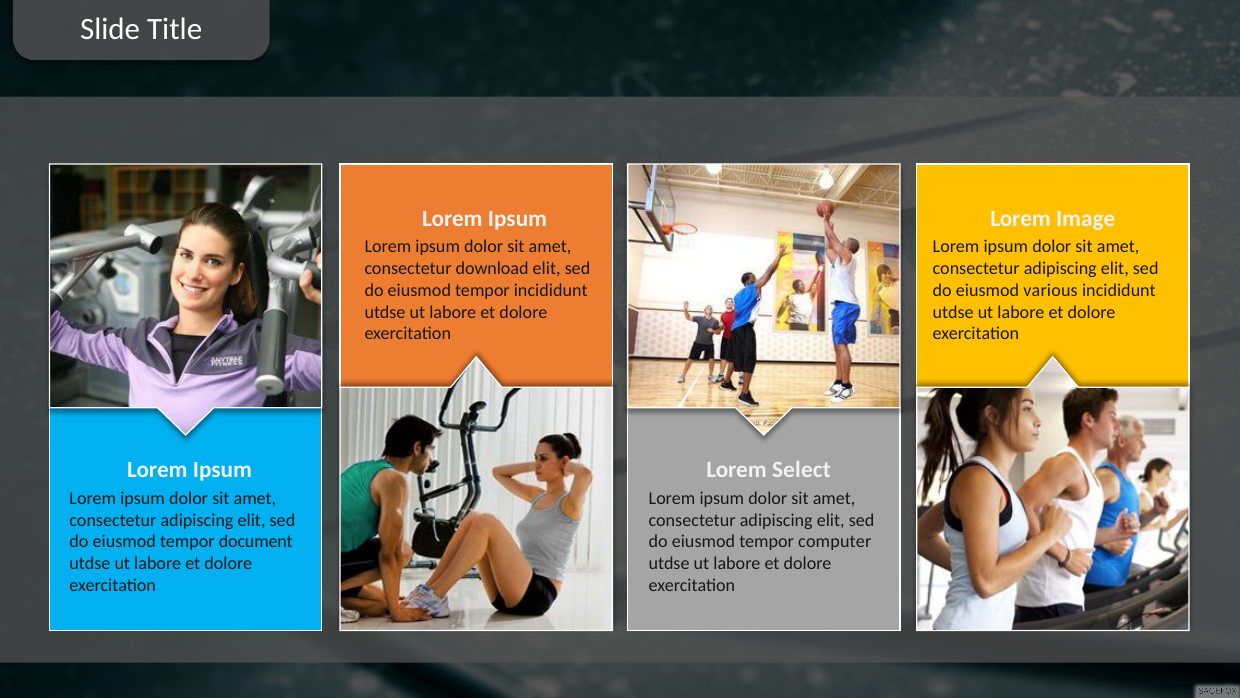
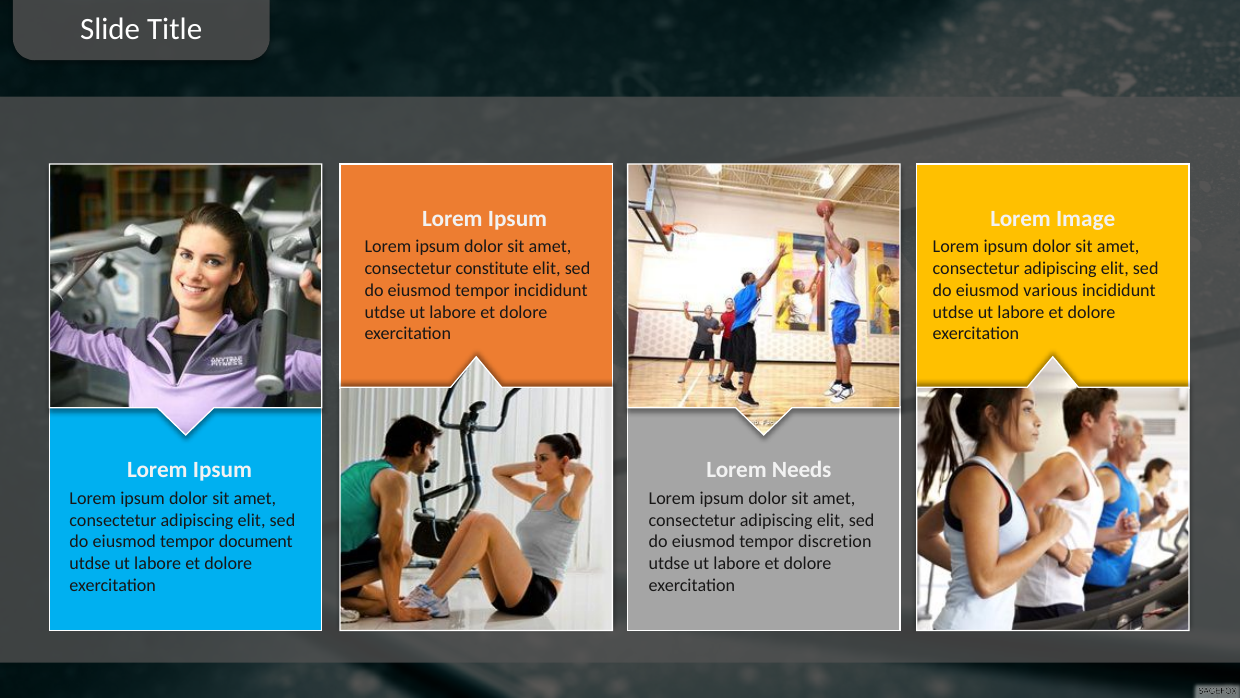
download: download -> constitute (492, 269)
Select: Select -> Needs (802, 470)
computer: computer -> discretion (835, 541)
